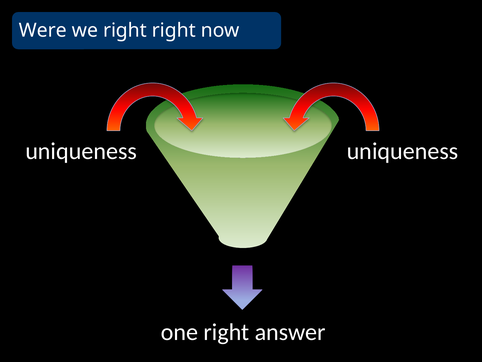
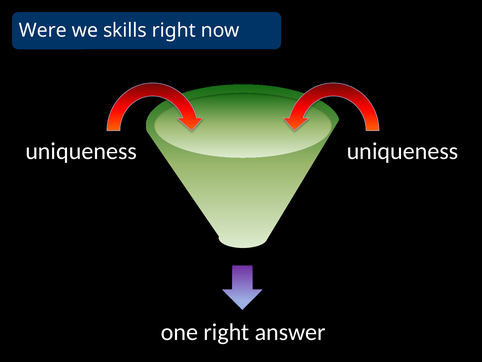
we right: right -> skills (125, 30)
